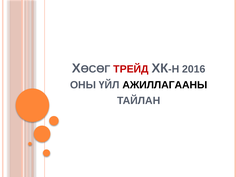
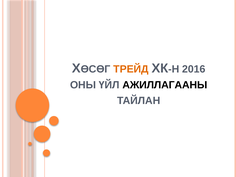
ТРЕЙД colour: red -> orange (131, 69)
